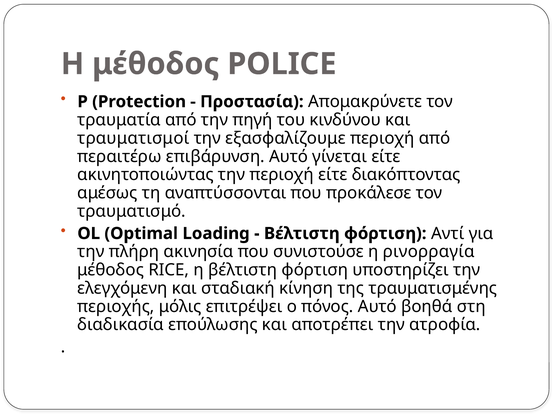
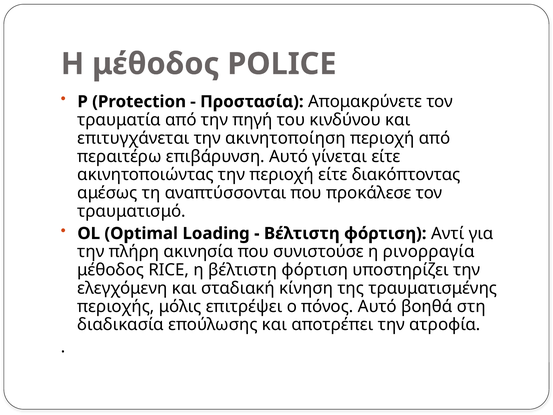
τραυματισμοί: τραυματισμοί -> επιτυγχάνεται (133, 138)
εξασφαλίζουμε: εξασφαλίζουμε -> ακινητοποίηση (285, 138)
